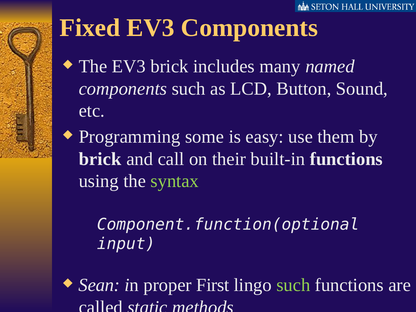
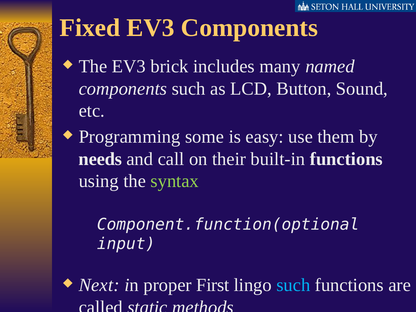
brick: brick -> needs (100, 159)
Sean: Sean -> Next (99, 285)
such colour: light green -> light blue (293, 285)
